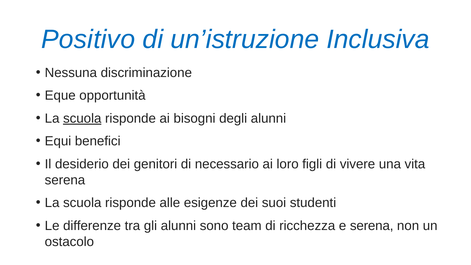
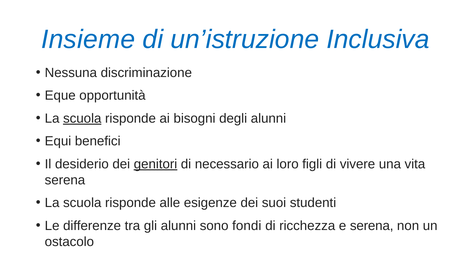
Positivo: Positivo -> Insieme (88, 40)
genitori underline: none -> present (156, 164)
team: team -> fondi (247, 226)
